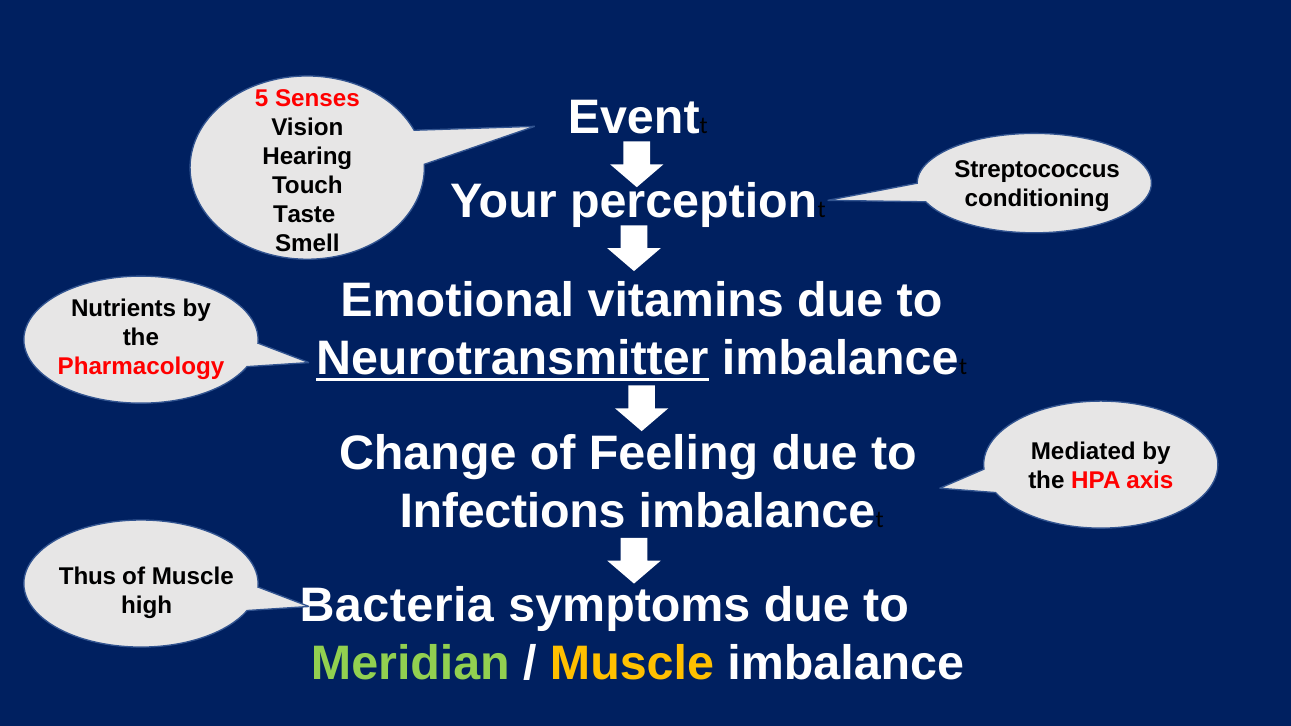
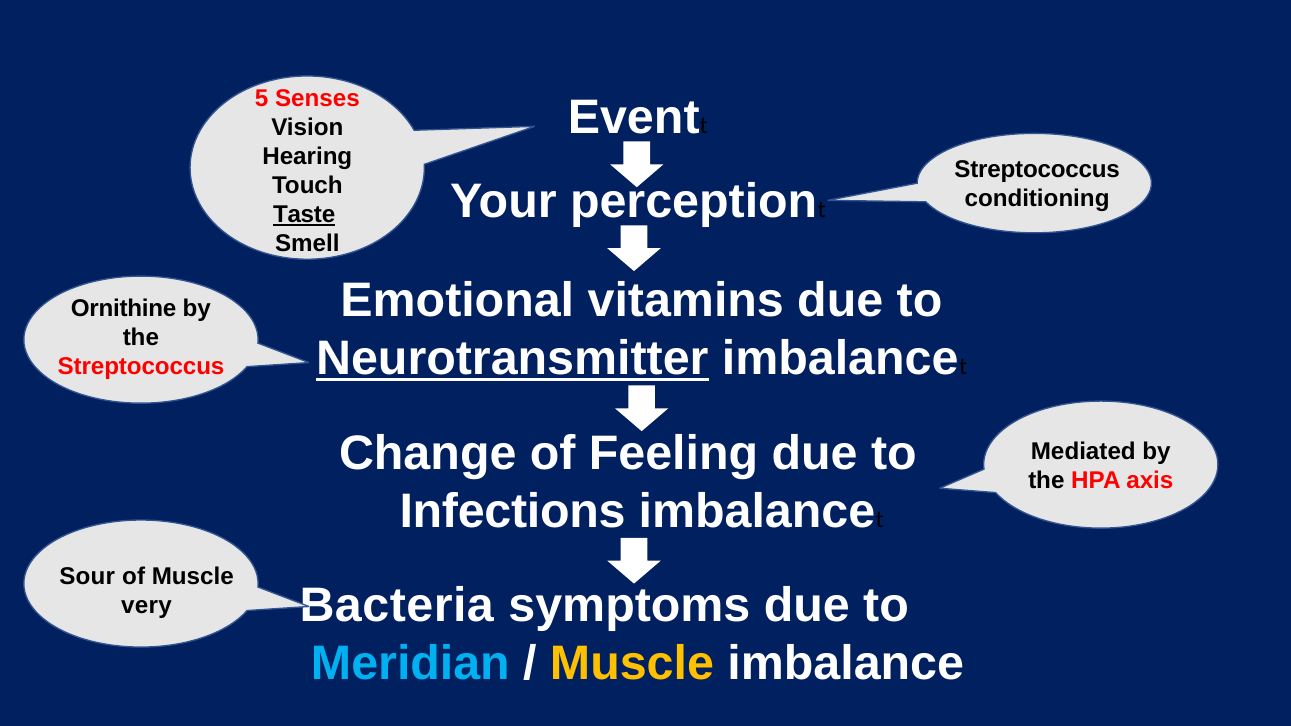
Taste underline: none -> present (304, 215)
Nutrients: Nutrients -> Ornithine (124, 309)
Pharmacology: Pharmacology -> Streptococcus (141, 367)
Thus: Thus -> Sour (87, 577)
high: high -> very (146, 606)
Meridian colour: light green -> light blue (410, 664)
